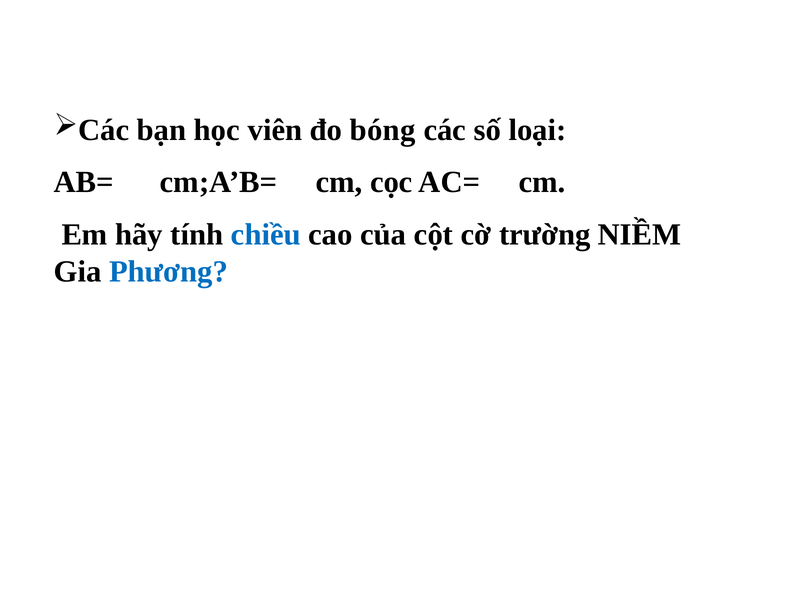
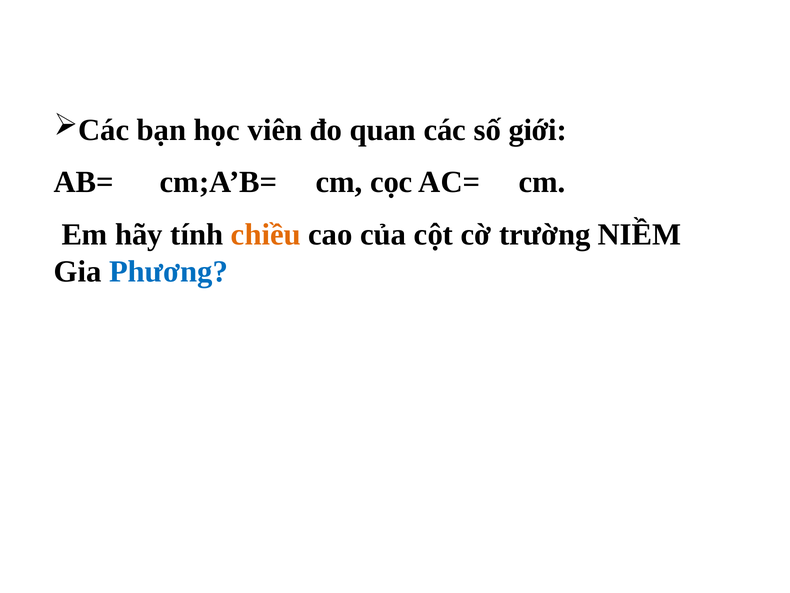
bóng: bóng -> quan (383, 130)
loại: loại -> giới (538, 130)
chiều colour: blue -> orange (266, 234)
